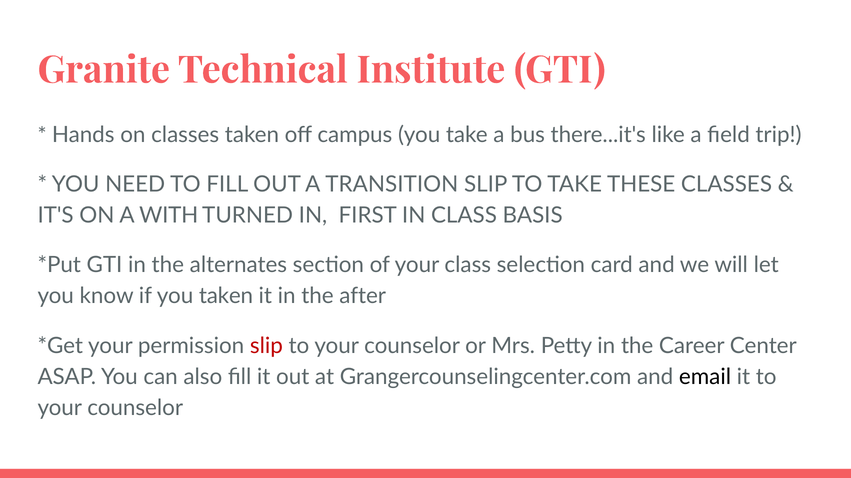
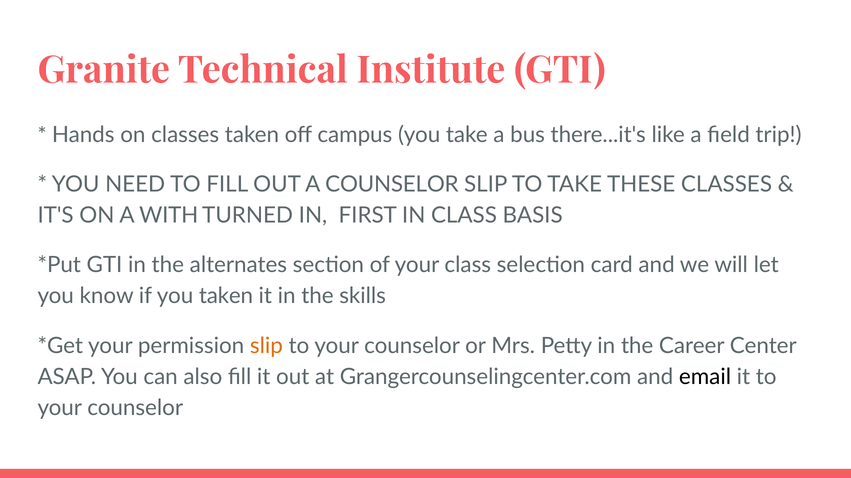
A TRANSITION: TRANSITION -> COUNSELOR (392, 185)
after: after -> skills (363, 296)
slip colour: red -> orange (266, 346)
